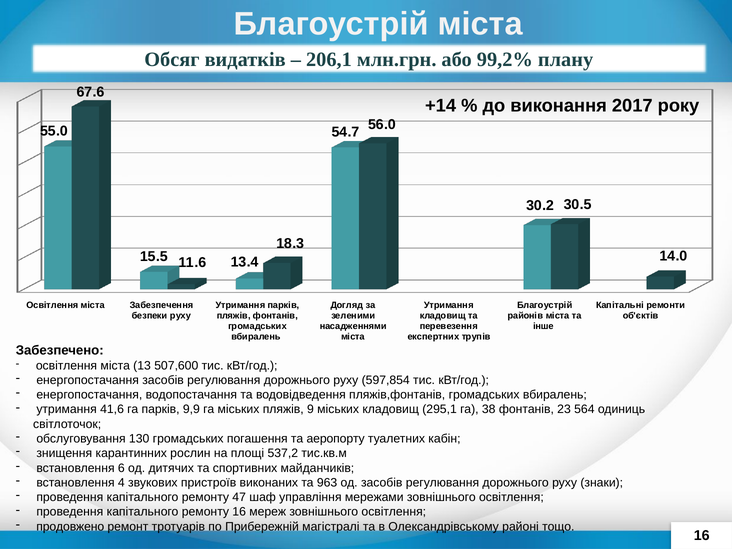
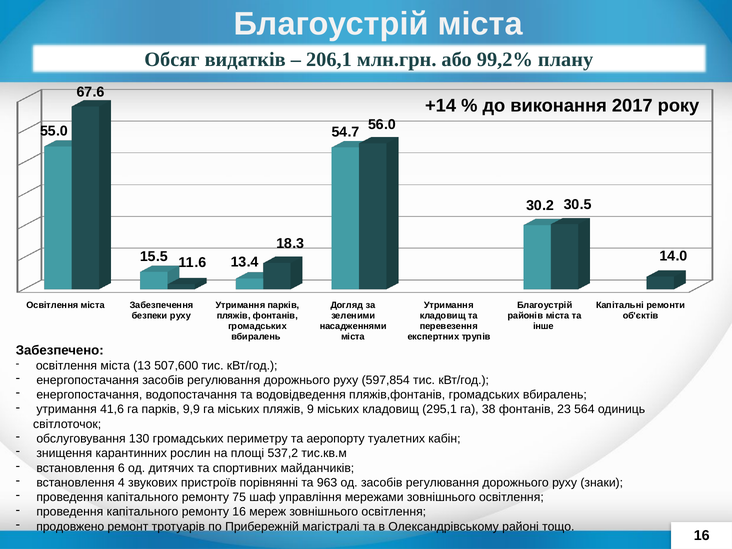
погашення: погашення -> периметру (257, 439)
виконаних: виконаних -> порівнянні (269, 483)
47: 47 -> 75 (239, 497)
